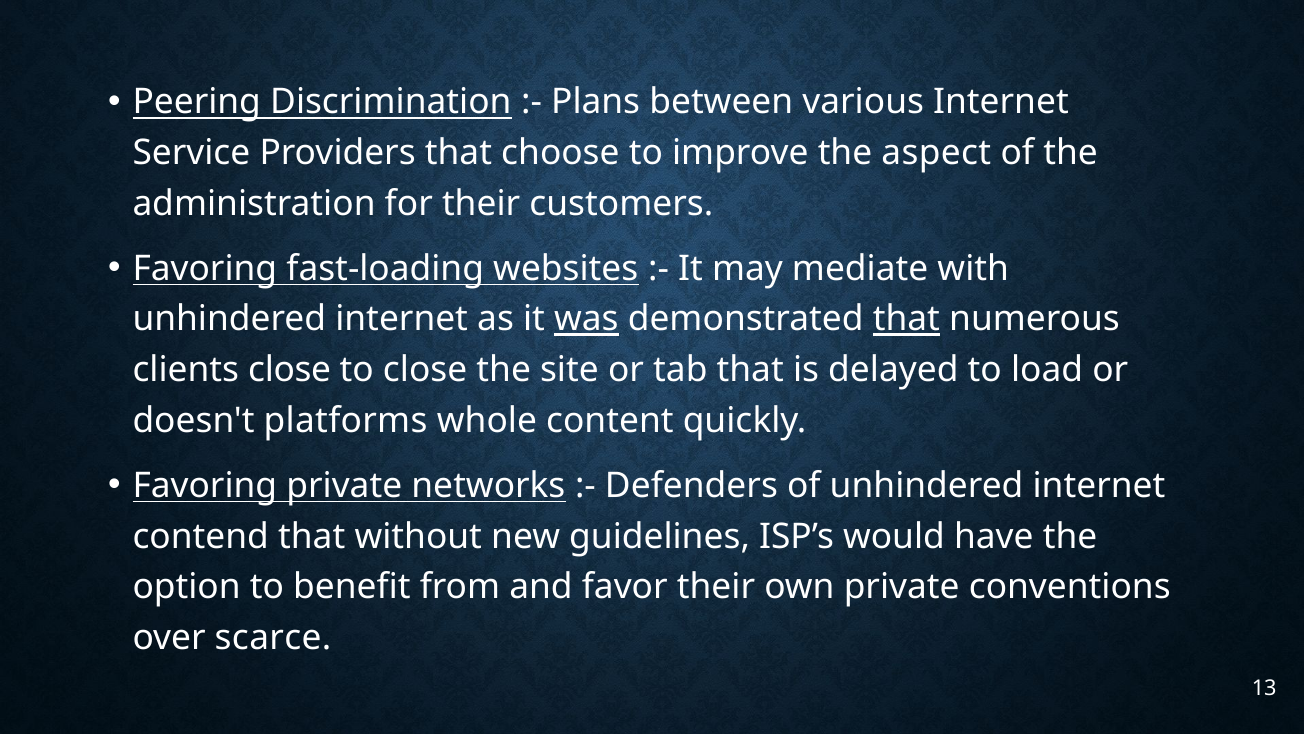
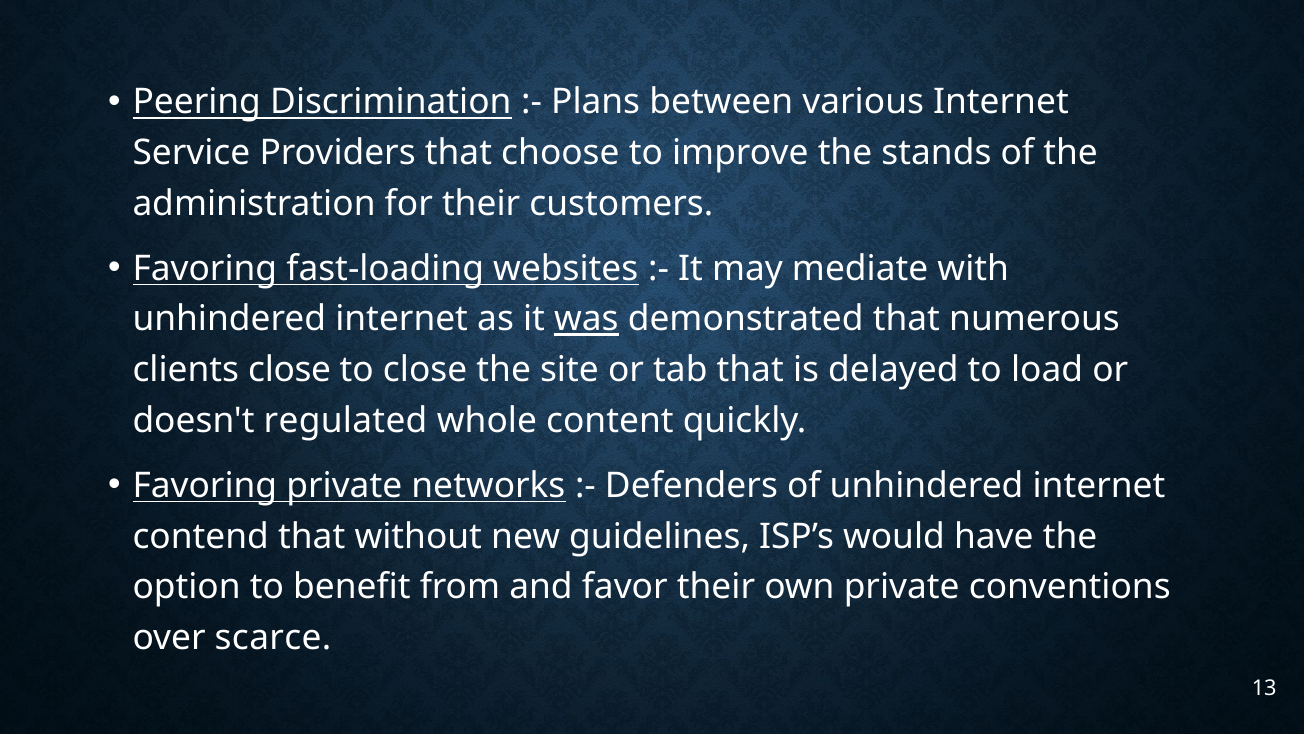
aspect: aspect -> stands (936, 153)
that underline: present -> none (906, 319)
platforms: platforms -> regulated (346, 421)
